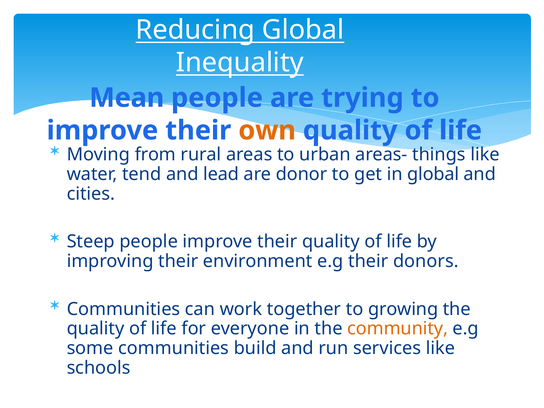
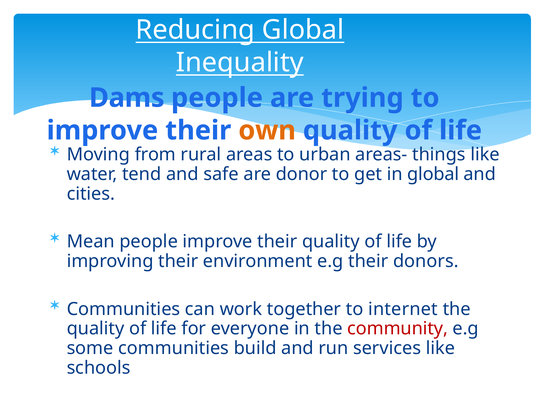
Mean: Mean -> Dams (127, 98)
lead: lead -> safe (221, 174)
Steep: Steep -> Mean (91, 242)
growing: growing -> internet (403, 309)
community colour: orange -> red (398, 329)
